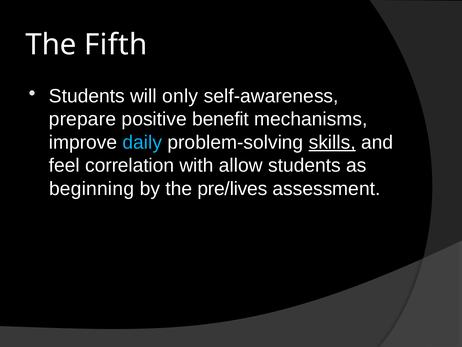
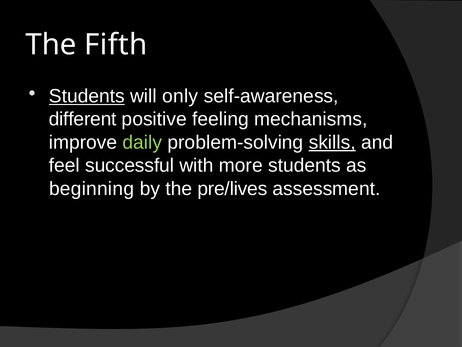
Students underline: none -> present (87, 96)
prepare: prepare -> different (83, 119)
benefit: benefit -> feeling (221, 119)
daily colour: light blue -> light green (142, 142)
correlation: correlation -> successful (130, 165)
allow: allow -> more (241, 165)
